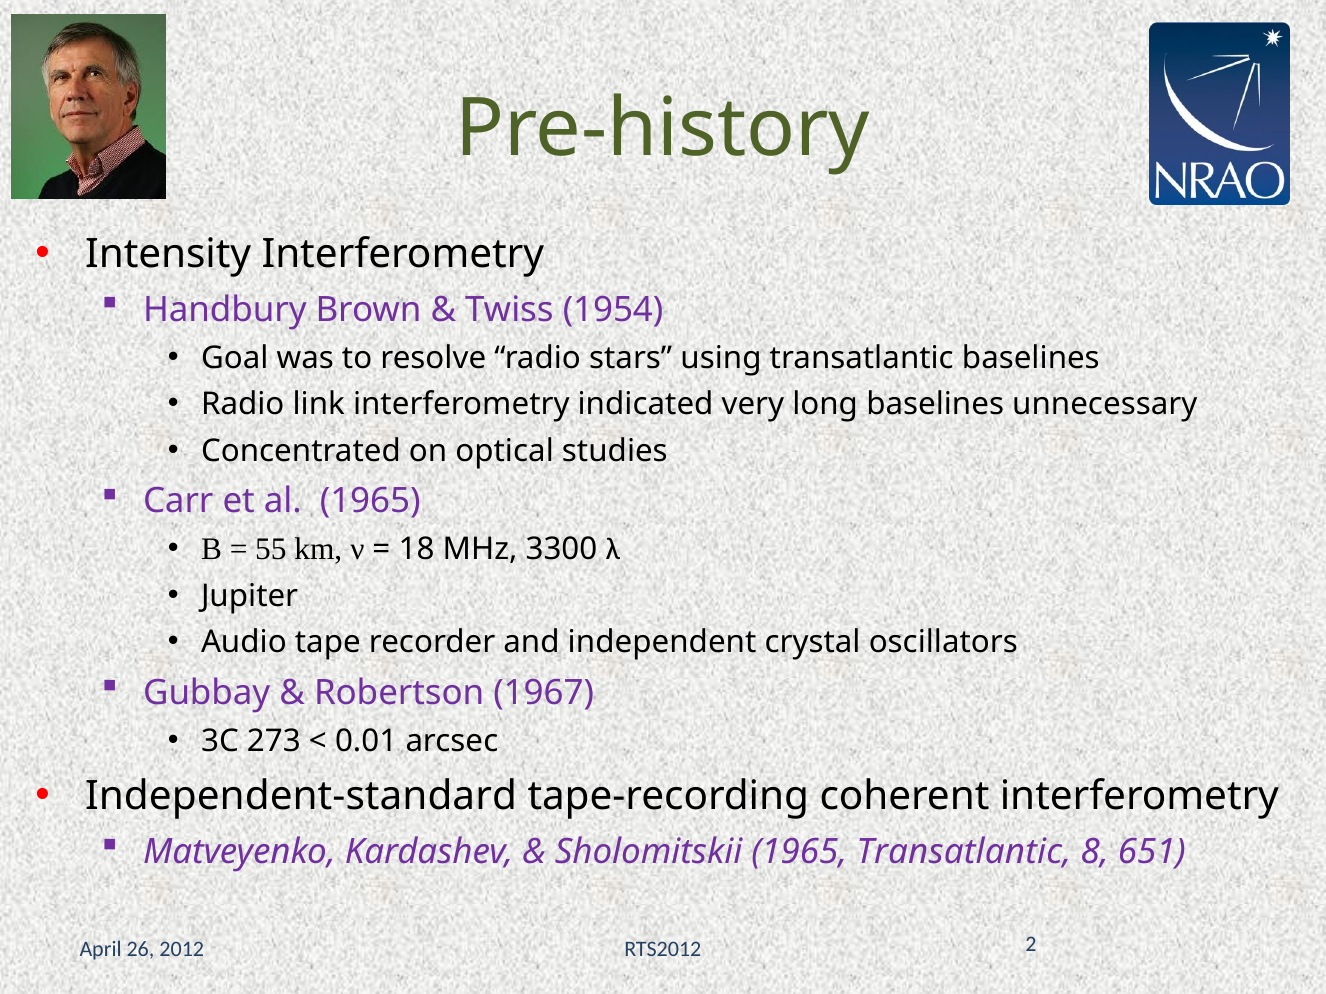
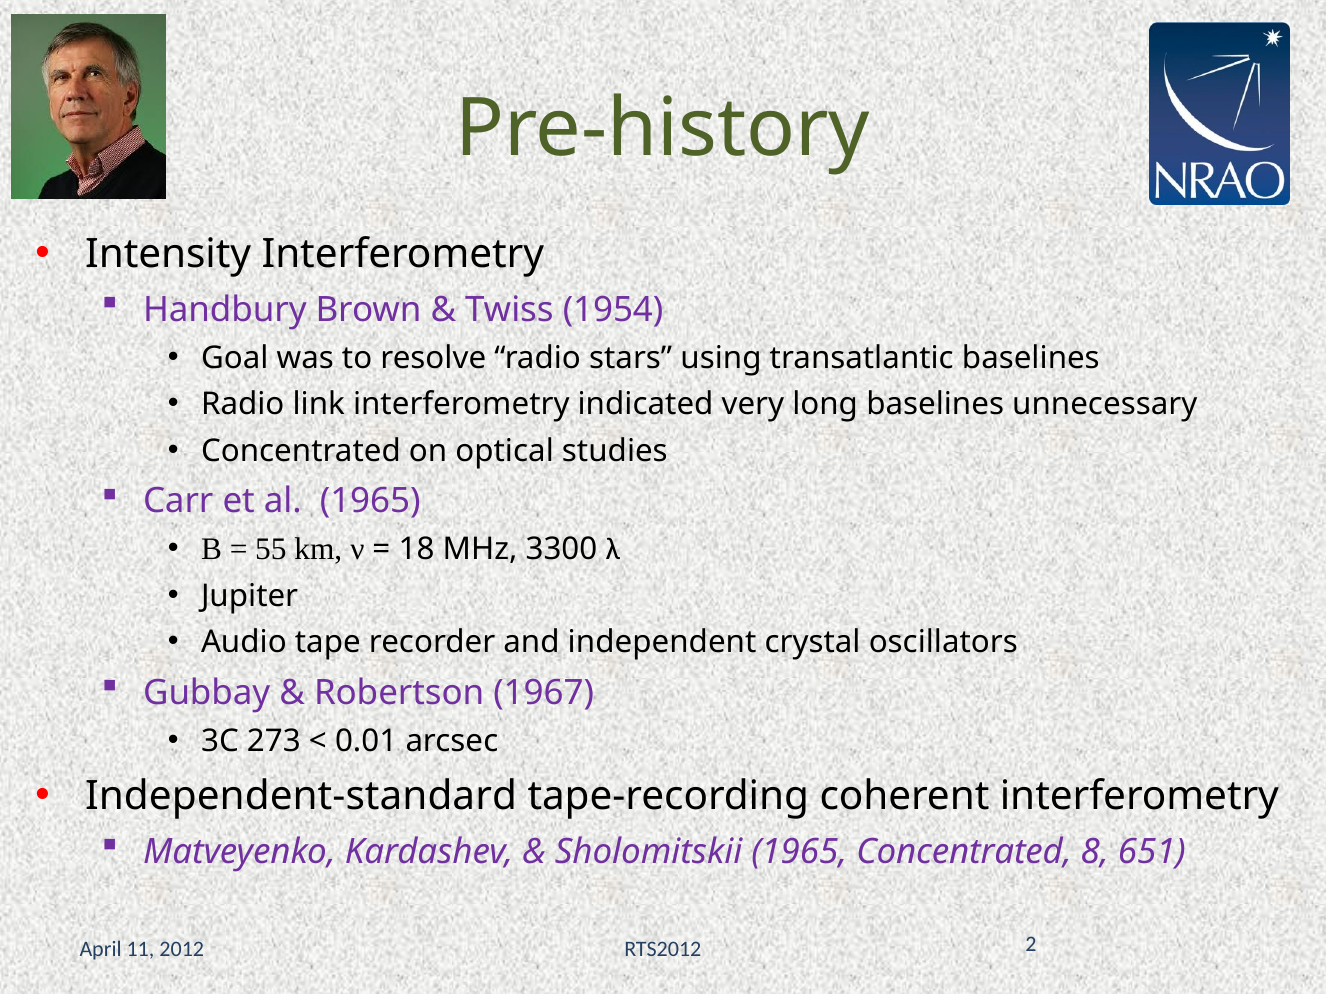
1965 Transatlantic: Transatlantic -> Concentrated (964, 852)
26: 26 -> 11 (140, 950)
